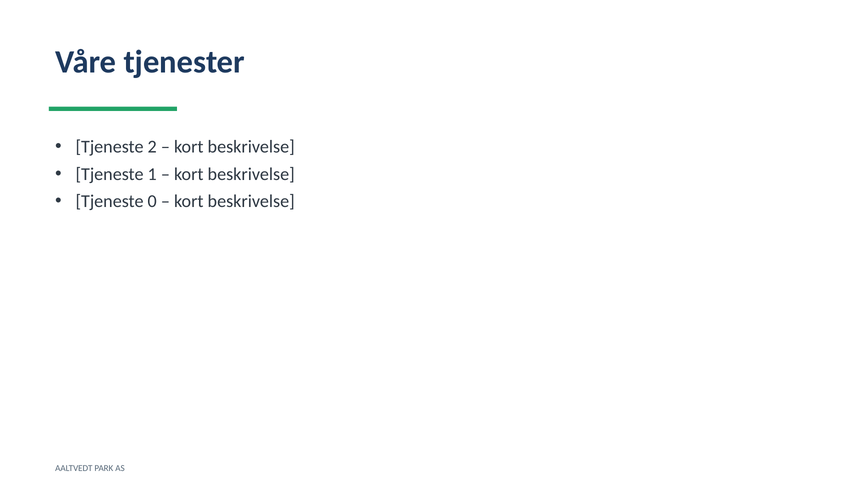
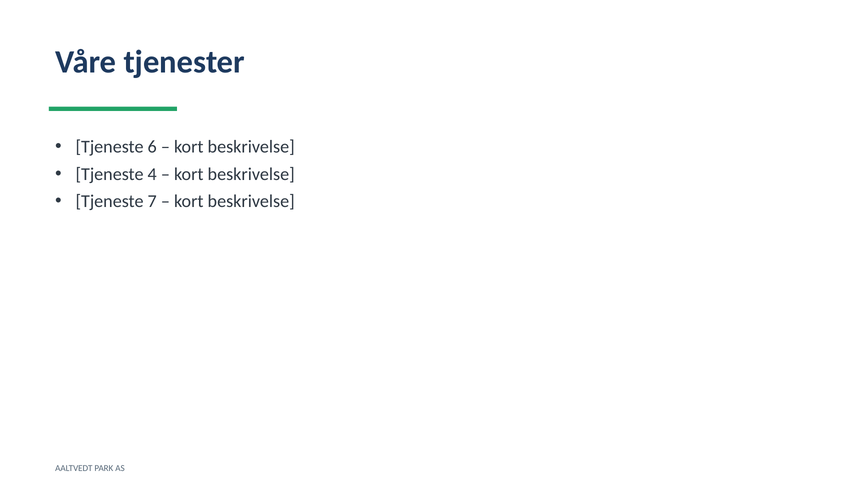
2: 2 -> 6 (152, 147)
1: 1 -> 4 (152, 174)
0: 0 -> 7 (152, 201)
